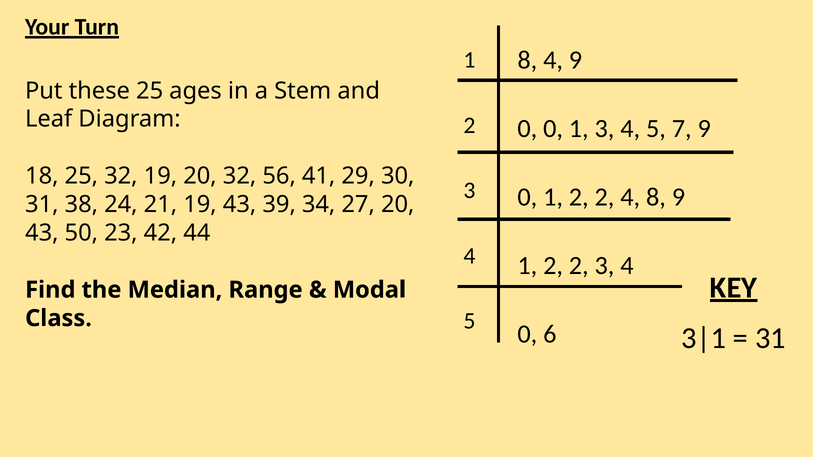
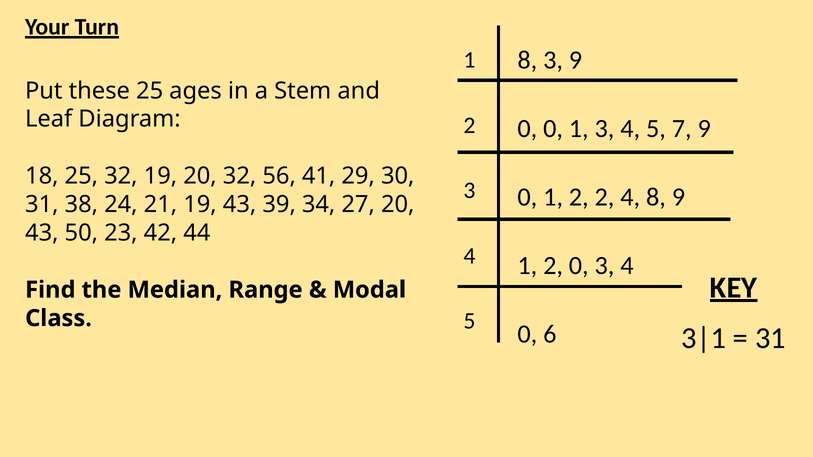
8 4: 4 -> 3 (553, 60)
2: 2 -> 0 (579, 266)
